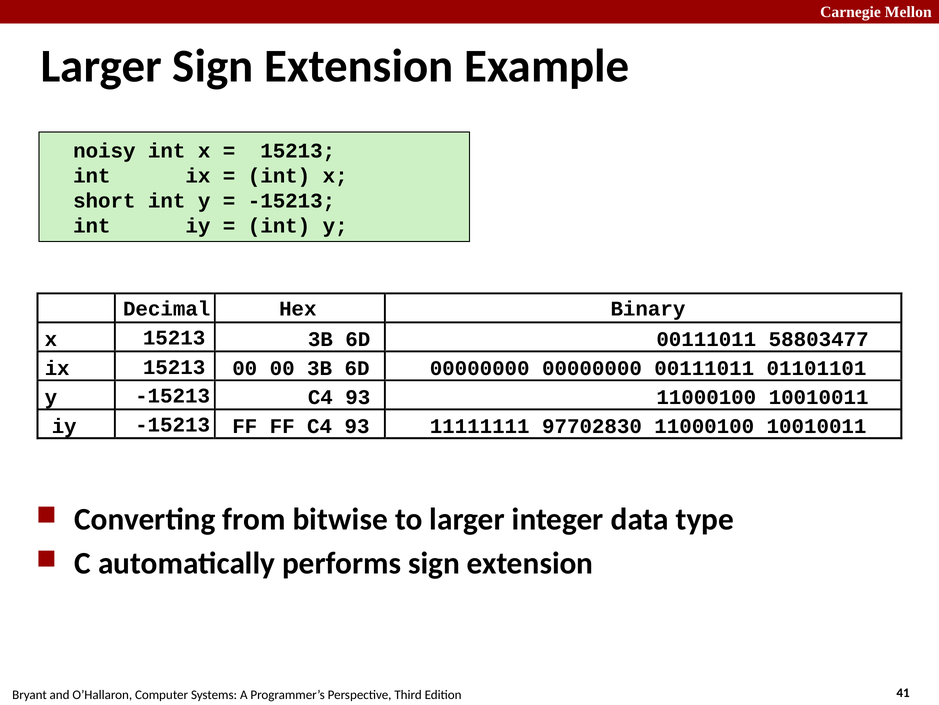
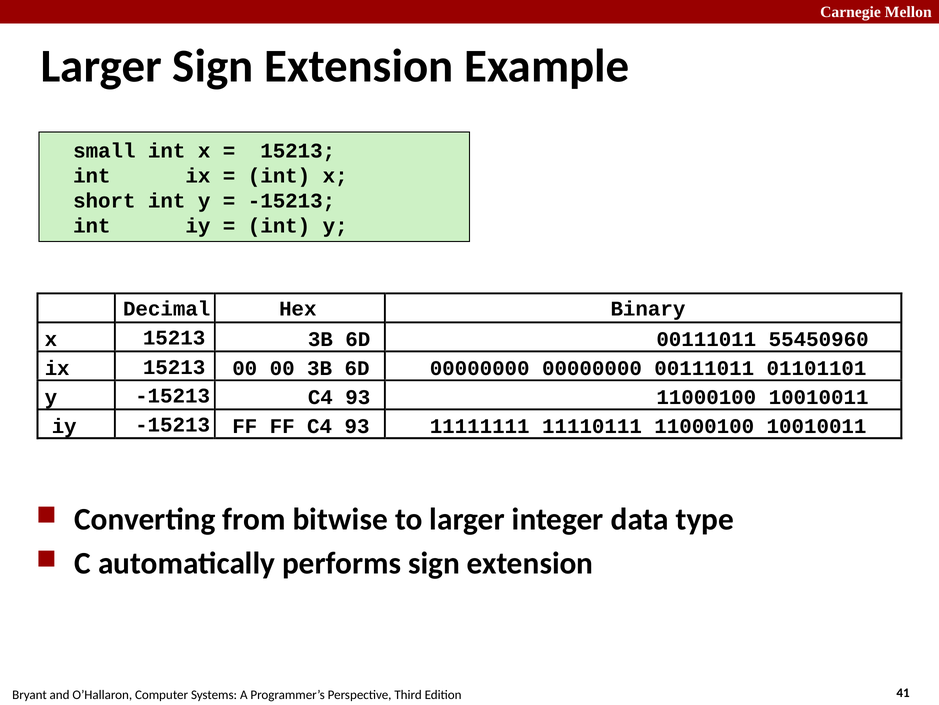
noisy: noisy -> small (104, 150)
58803477: 58803477 -> 55450960 (819, 339)
97702830: 97702830 -> 11110111 (592, 426)
